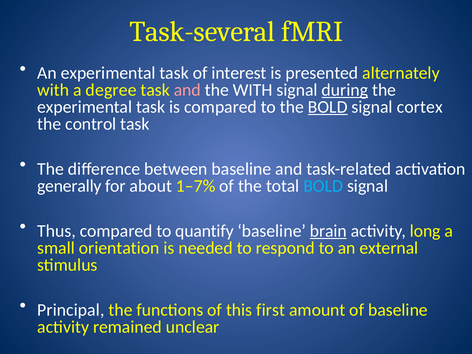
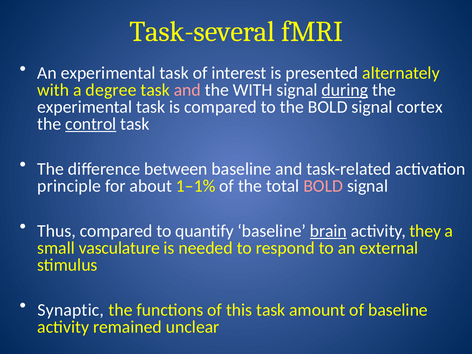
BOLD underline: present -> none (328, 107)
control underline: none -> present (91, 124)
generally: generally -> principle (69, 186)
1–7%: 1–7% -> 1–1% (196, 186)
BOLD colour: light blue -> pink (323, 186)
long: long -> they (425, 231)
orientation: orientation -> vasculature (119, 248)
Principal: Principal -> Synaptic (71, 310)
this first: first -> task (271, 310)
